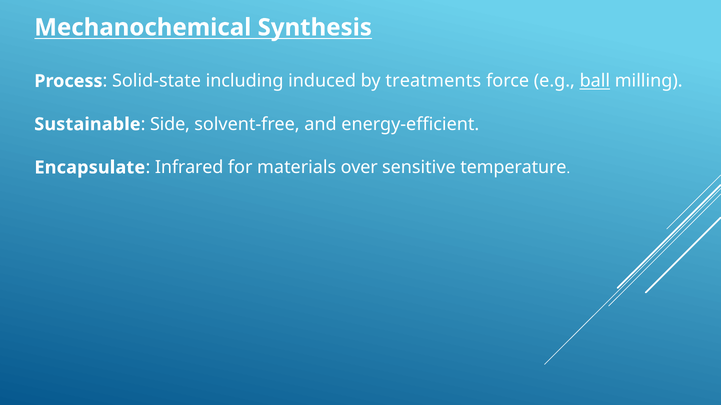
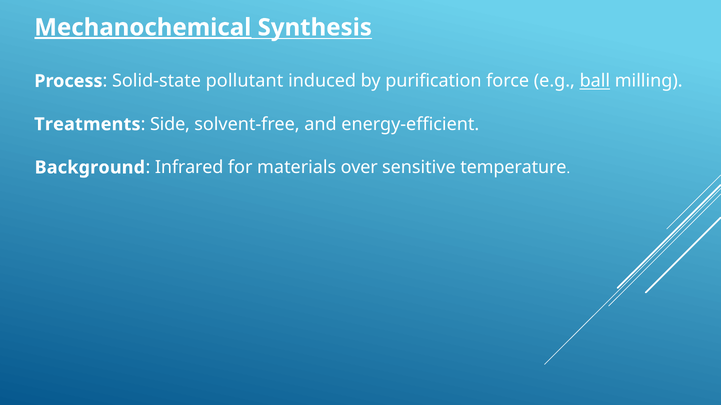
Mechanochemical underline: none -> present (143, 27)
including: including -> pollutant (245, 81)
treatments: treatments -> purification (433, 81)
Sustainable: Sustainable -> Treatments (87, 124)
Encapsulate: Encapsulate -> Background (90, 168)
